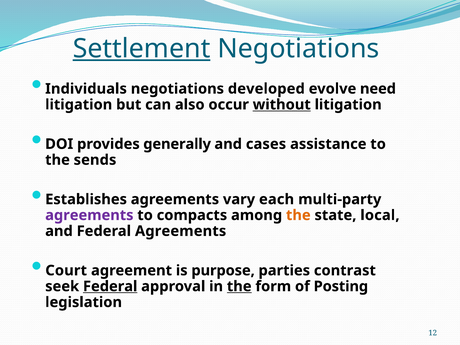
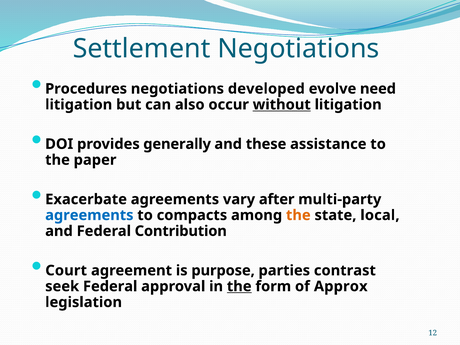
Settlement underline: present -> none (142, 49)
Individuals: Individuals -> Procedures (86, 89)
cases: cases -> these (266, 144)
sends: sends -> paper (95, 160)
Establishes: Establishes -> Exacerbate (86, 199)
each: each -> after (277, 199)
agreements colour: purple -> blue (89, 215)
Federal Agreements: Agreements -> Contribution (181, 231)
Federal underline: present -> none (110, 286)
Posting: Posting -> Approx (341, 286)
